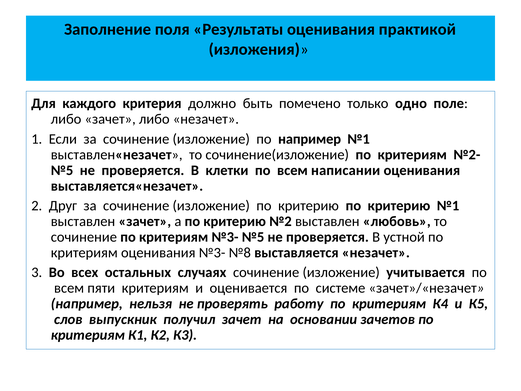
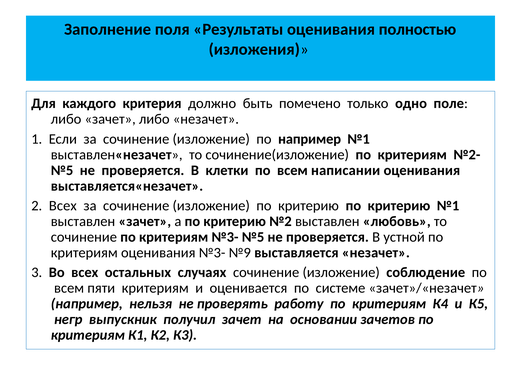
практикой: практикой -> полностью (417, 29)
2 Друг: Друг -> Всех (63, 206)
№8: №8 -> №9 (240, 252)
учитывается: учитывается -> соблюдение (426, 272)
слов: слов -> негр (68, 319)
